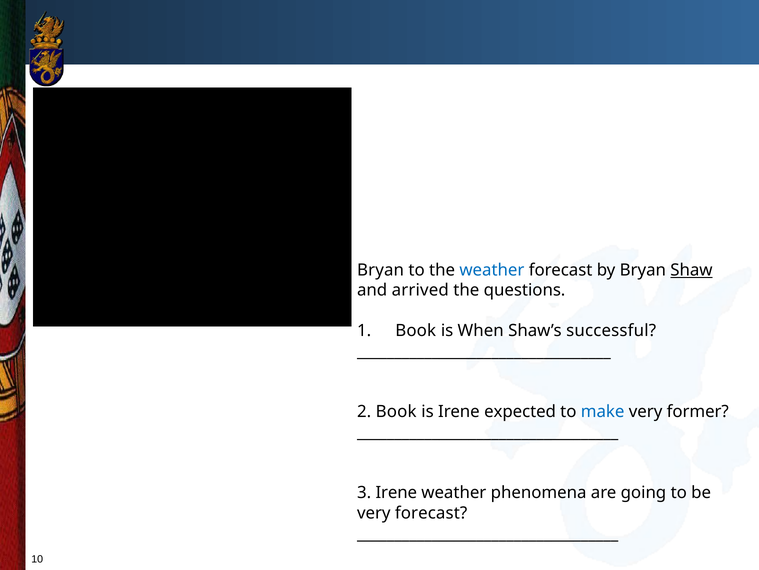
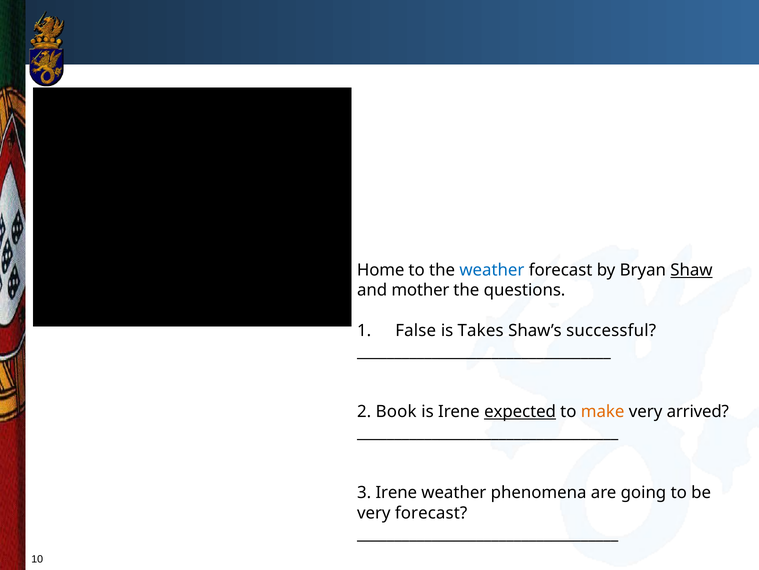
Bryan: Bryan -> Home (381, 270)
arrived: arrived -> mother (420, 290)
Book: Book -> False (416, 330)
When: When -> Takes (481, 330)
expected underline: none -> present (520, 411)
make colour: blue -> orange (603, 411)
former: former -> arrived (698, 411)
